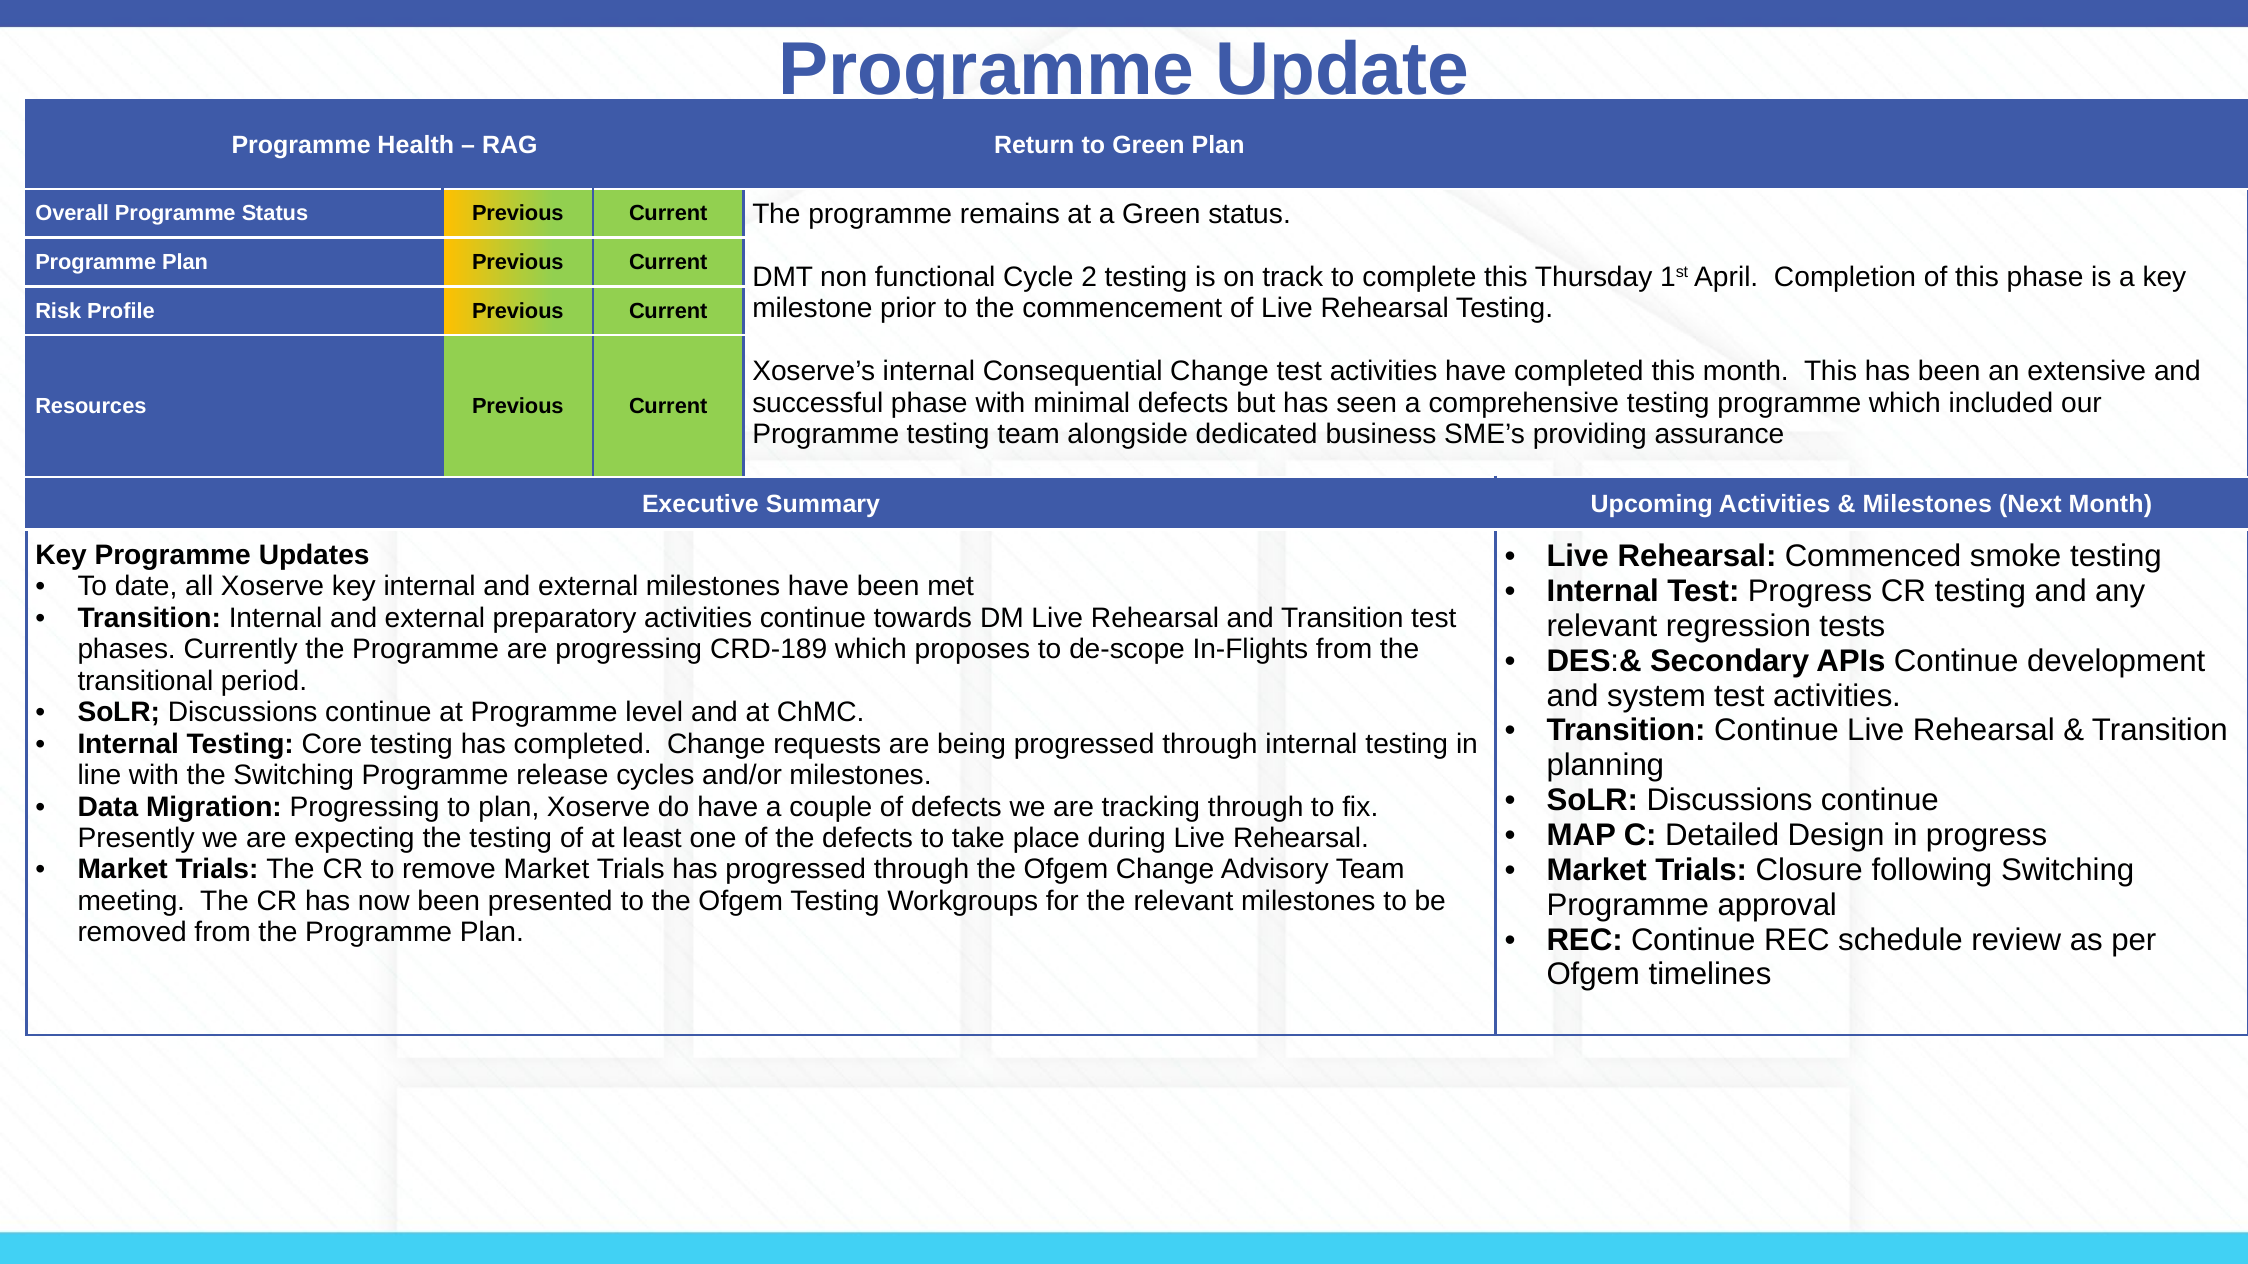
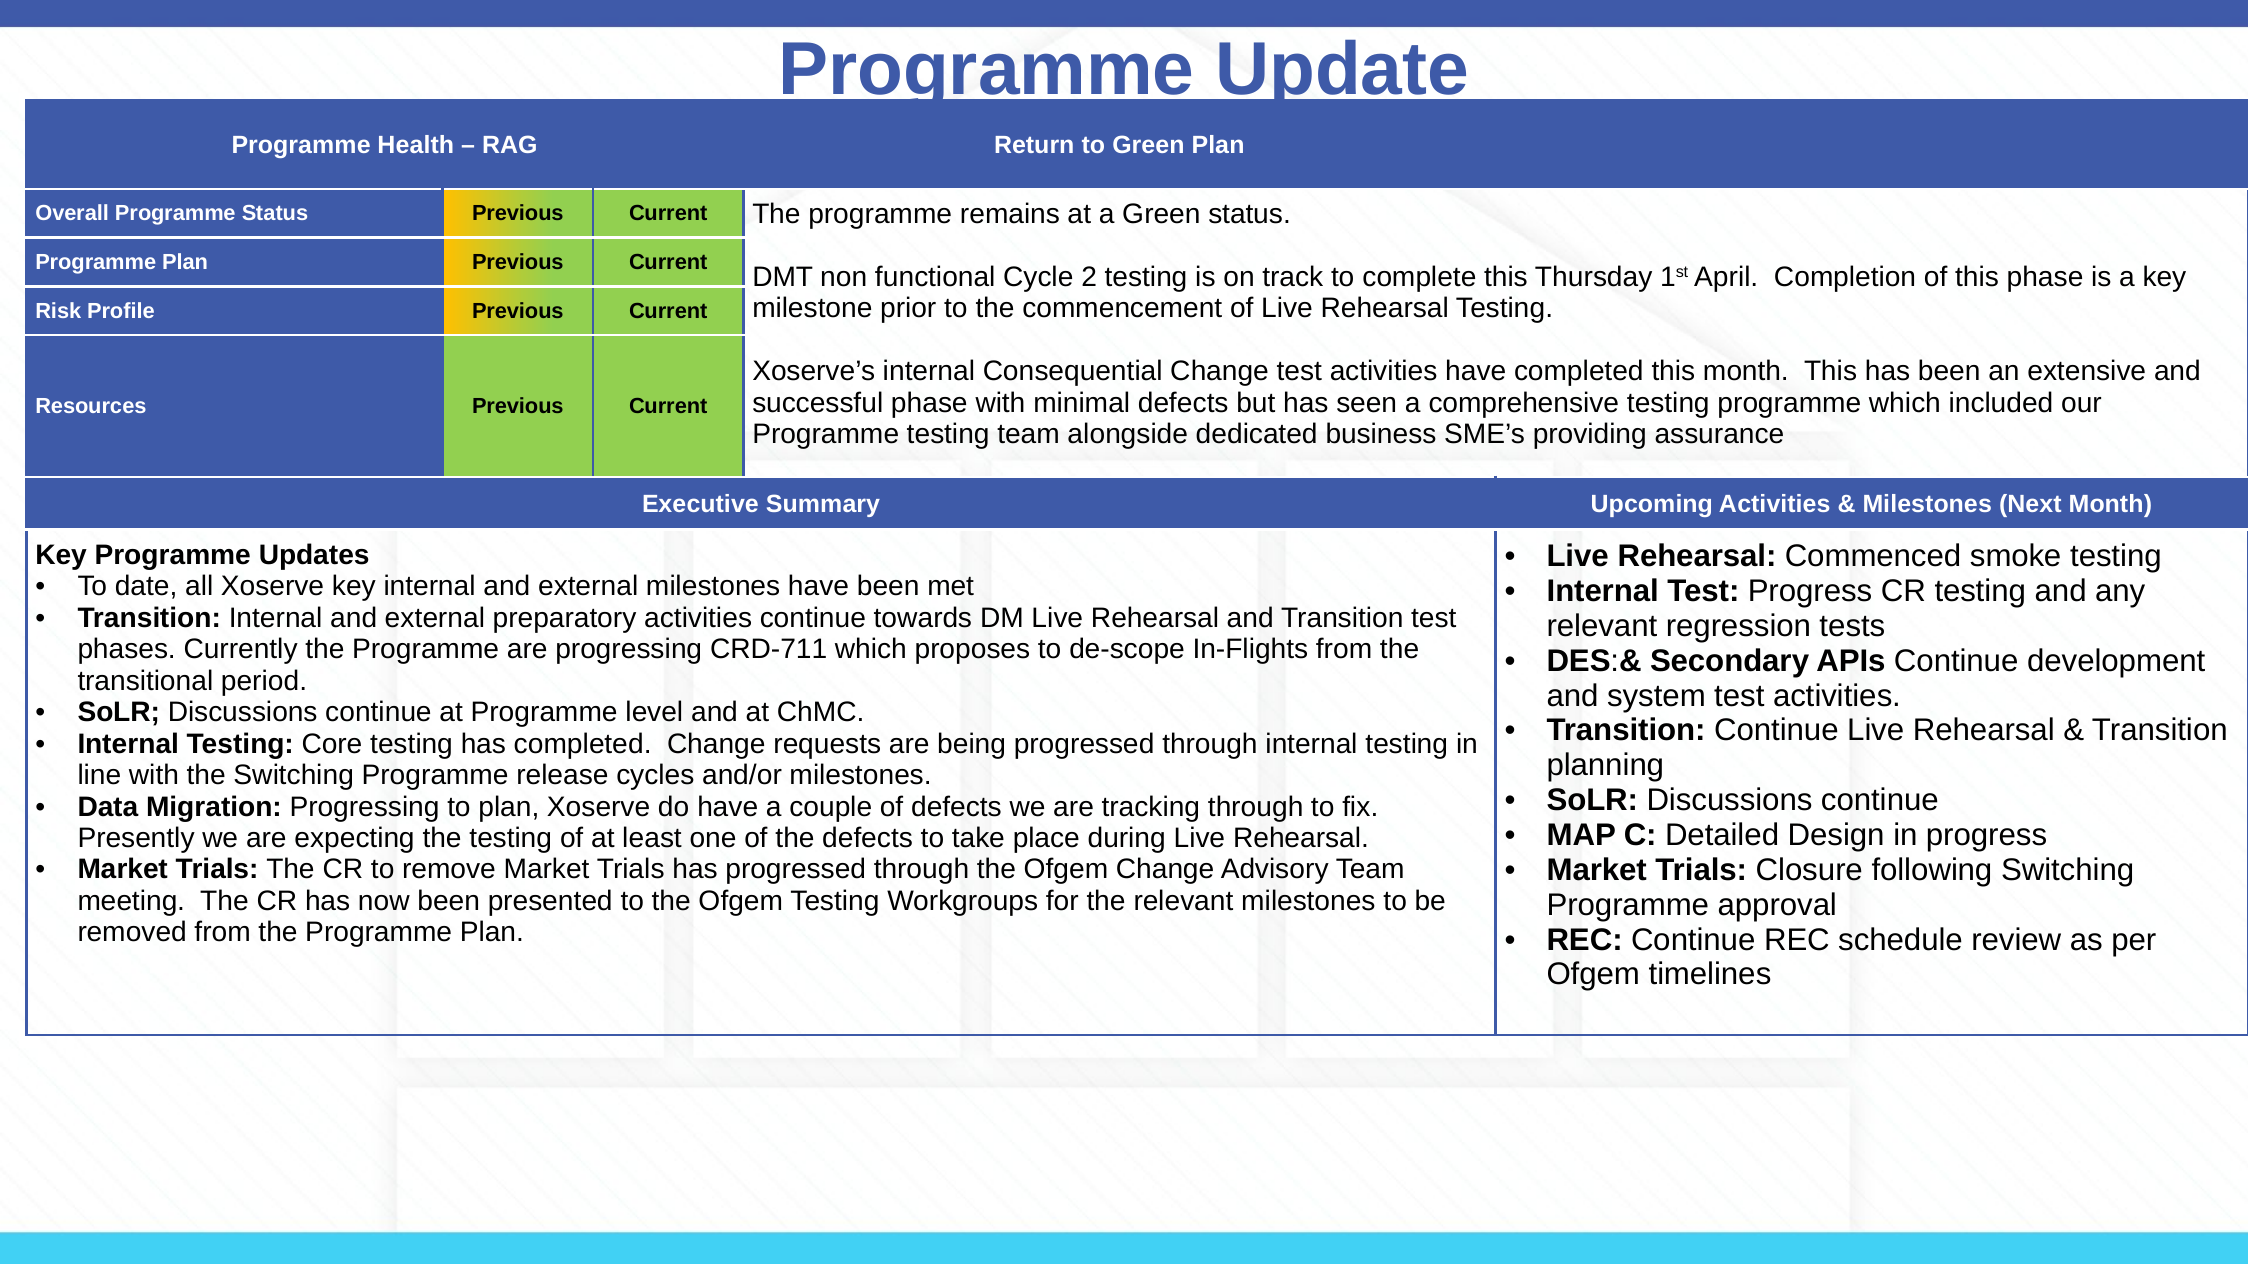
CRD-189: CRD-189 -> CRD-711 (769, 650)
